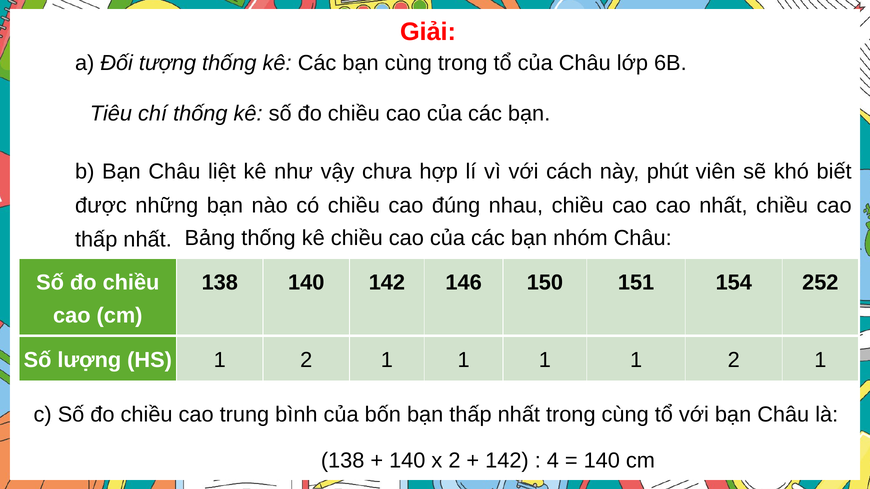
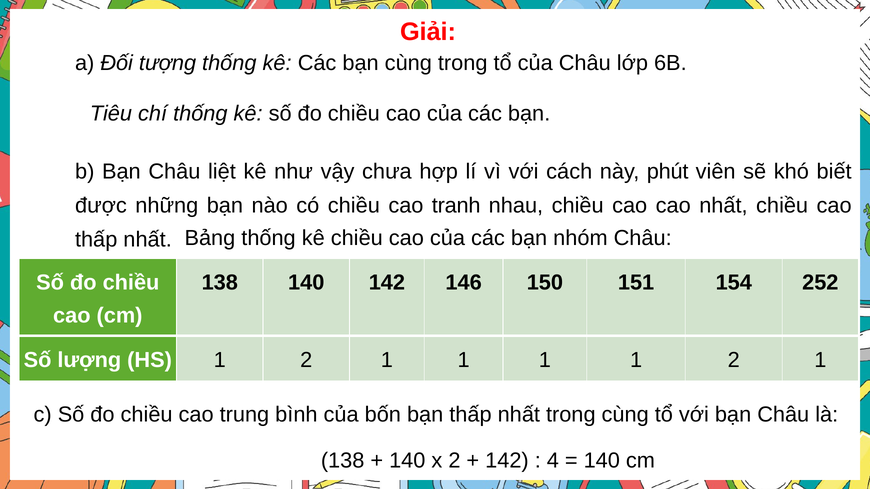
đúng: đúng -> tranh (456, 206)
